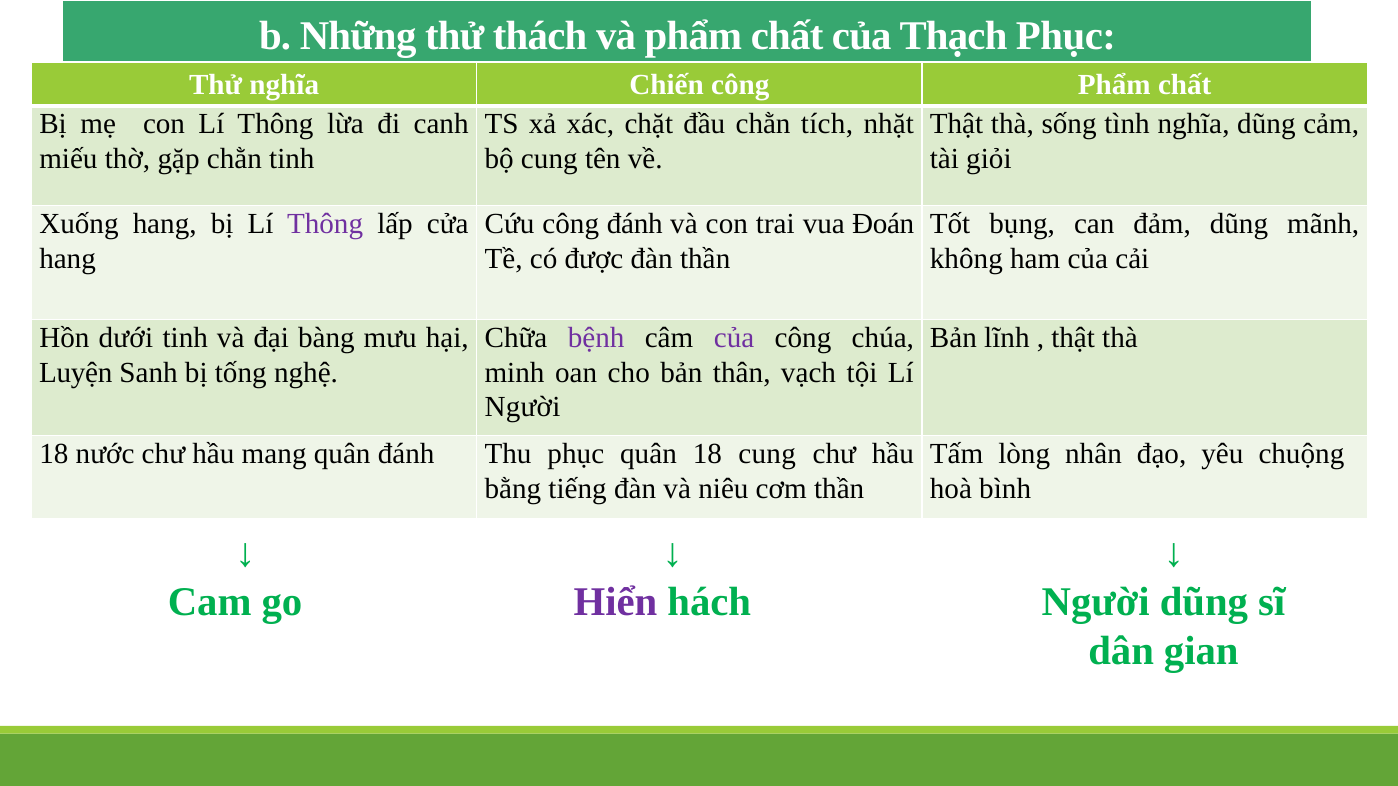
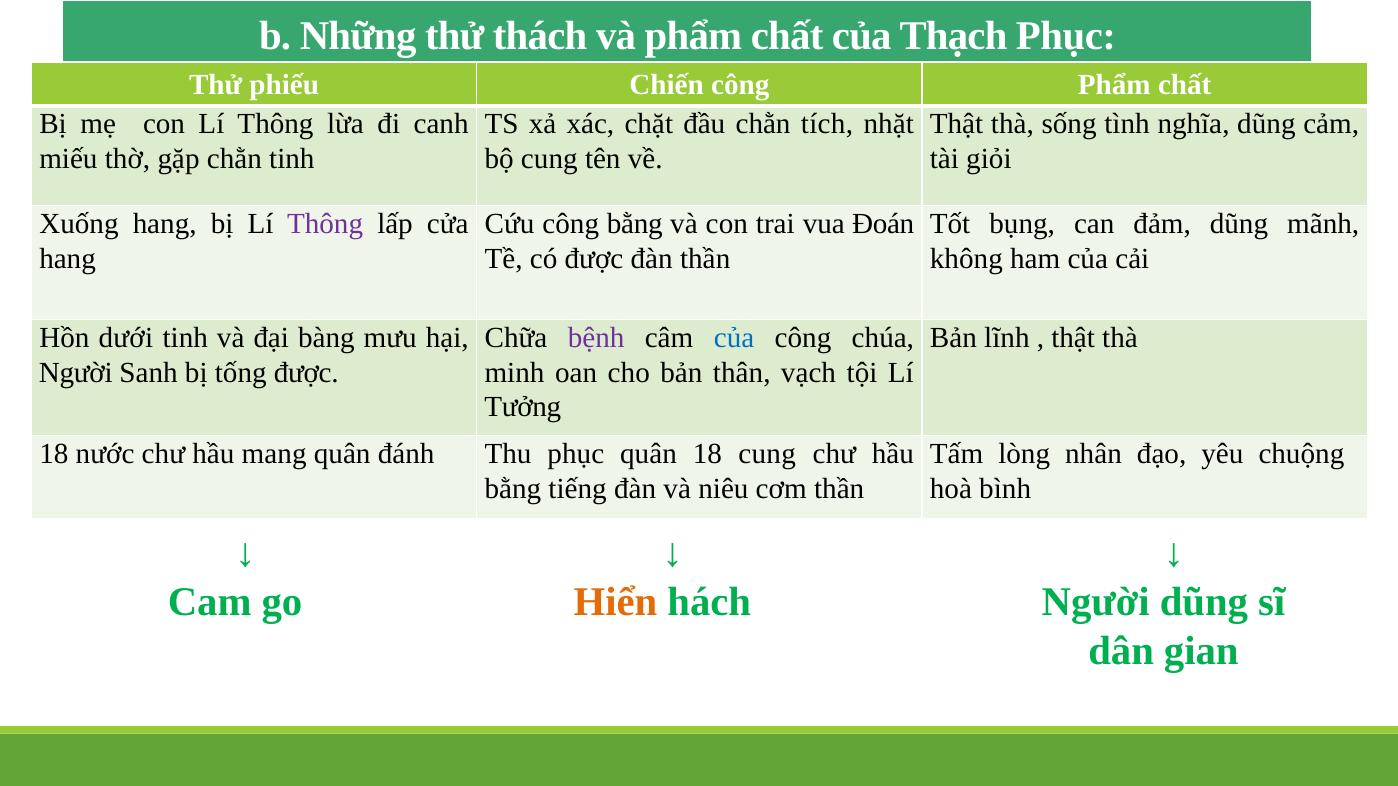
Thử nghĩa: nghĩa -> phiếu (284, 85)
công đánh: đánh -> bằng (635, 224)
của colour: purple -> blue (734, 338)
Luyện: Luyện -> Người (76, 373)
tống nghệ: nghệ -> được (306, 373)
Người: Người -> Tưởng (523, 408)
Hiển colour: purple -> orange (616, 602)
